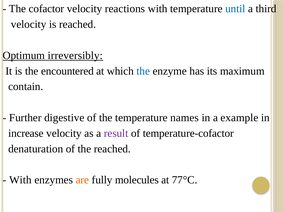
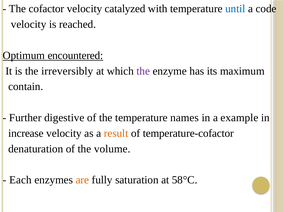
reactions: reactions -> catalyzed (125, 9)
third: third -> code (266, 9)
irreversibly: irreversibly -> encountered (75, 55)
encountered: encountered -> irreversibly (67, 71)
the colour: blue -> purple (143, 71)
result colour: purple -> orange (116, 133)
the reached: reached -> volume (112, 149)
With: With -> Each (20, 180)
molecules: molecules -> saturation (137, 180)
77°C: 77°C -> 58°C (185, 180)
